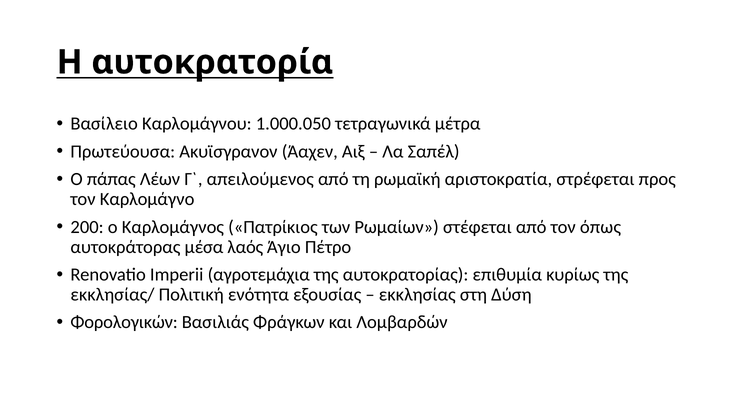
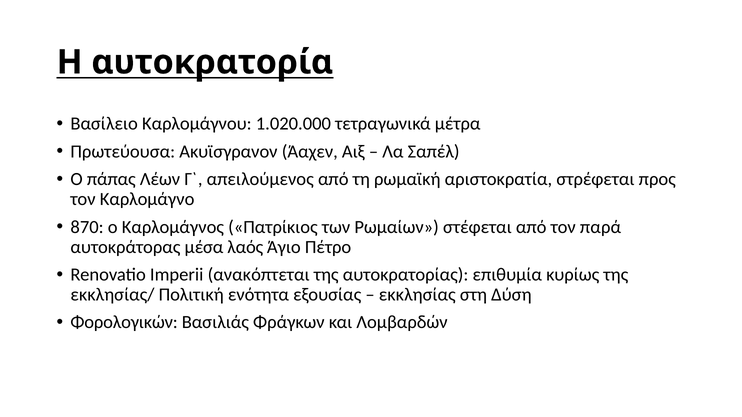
1.000.050: 1.000.050 -> 1.020.000 (293, 124)
200: 200 -> 870 (87, 227)
όπως: όπως -> παρά (601, 227)
αγροτεμάχια: αγροτεμάχια -> ανακόπτεται (259, 275)
